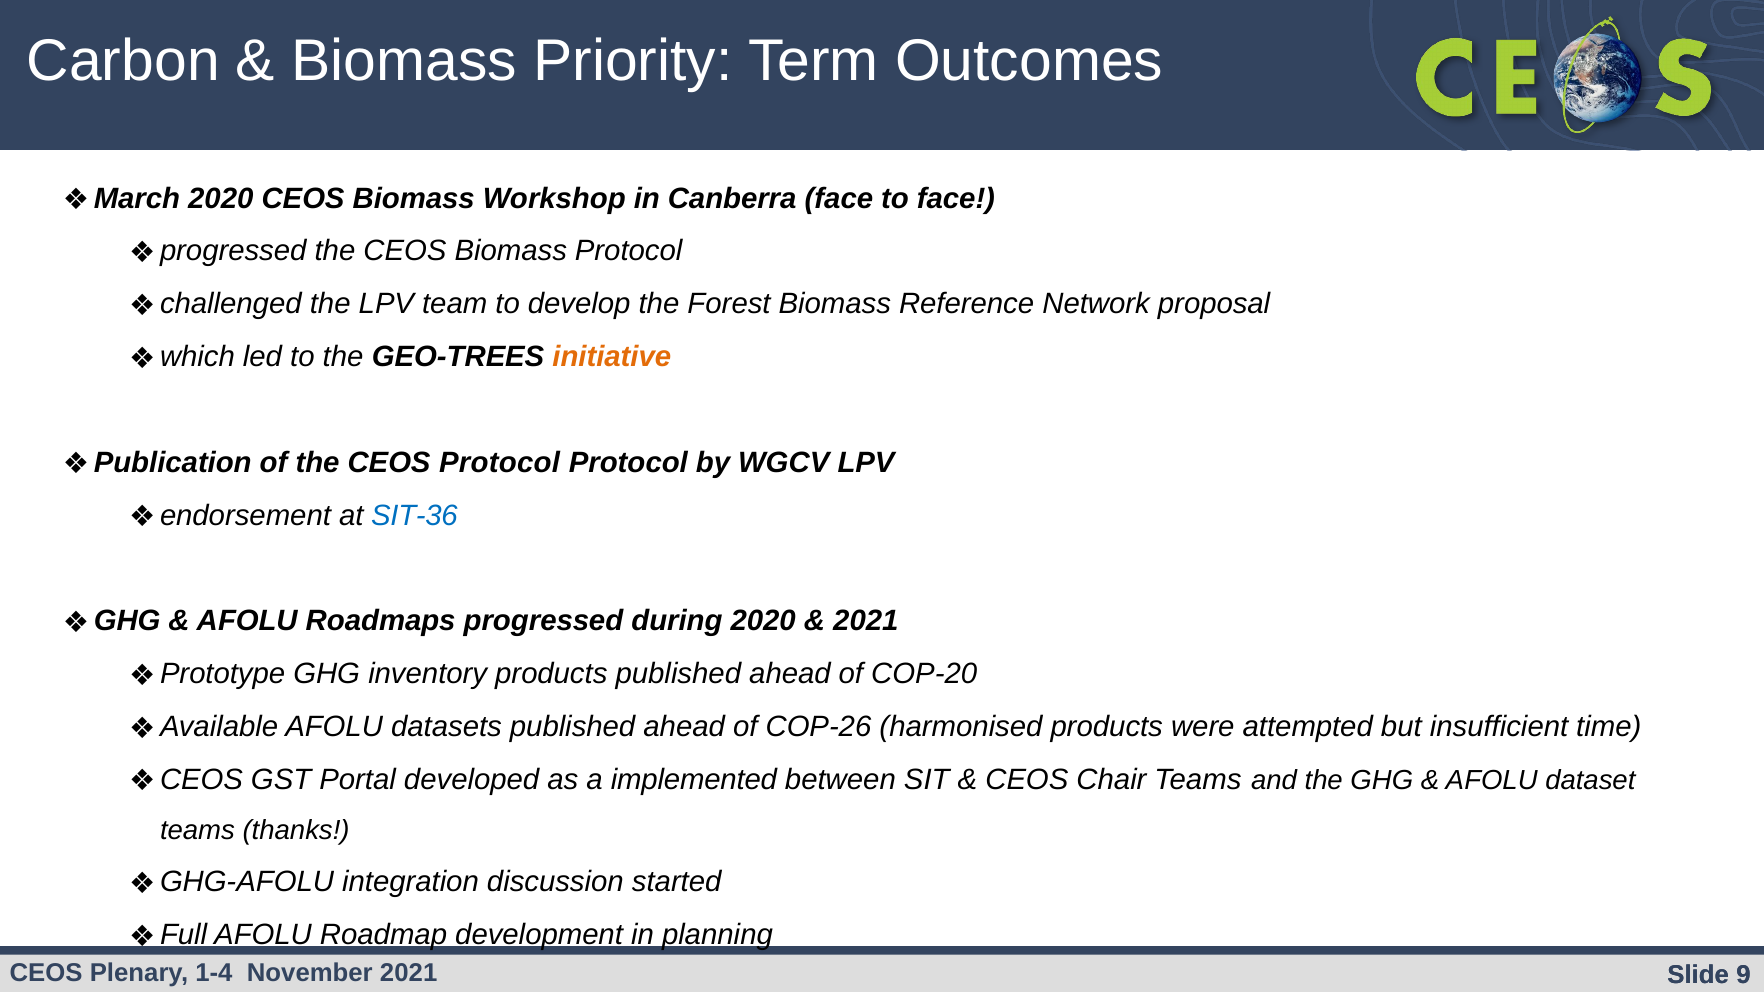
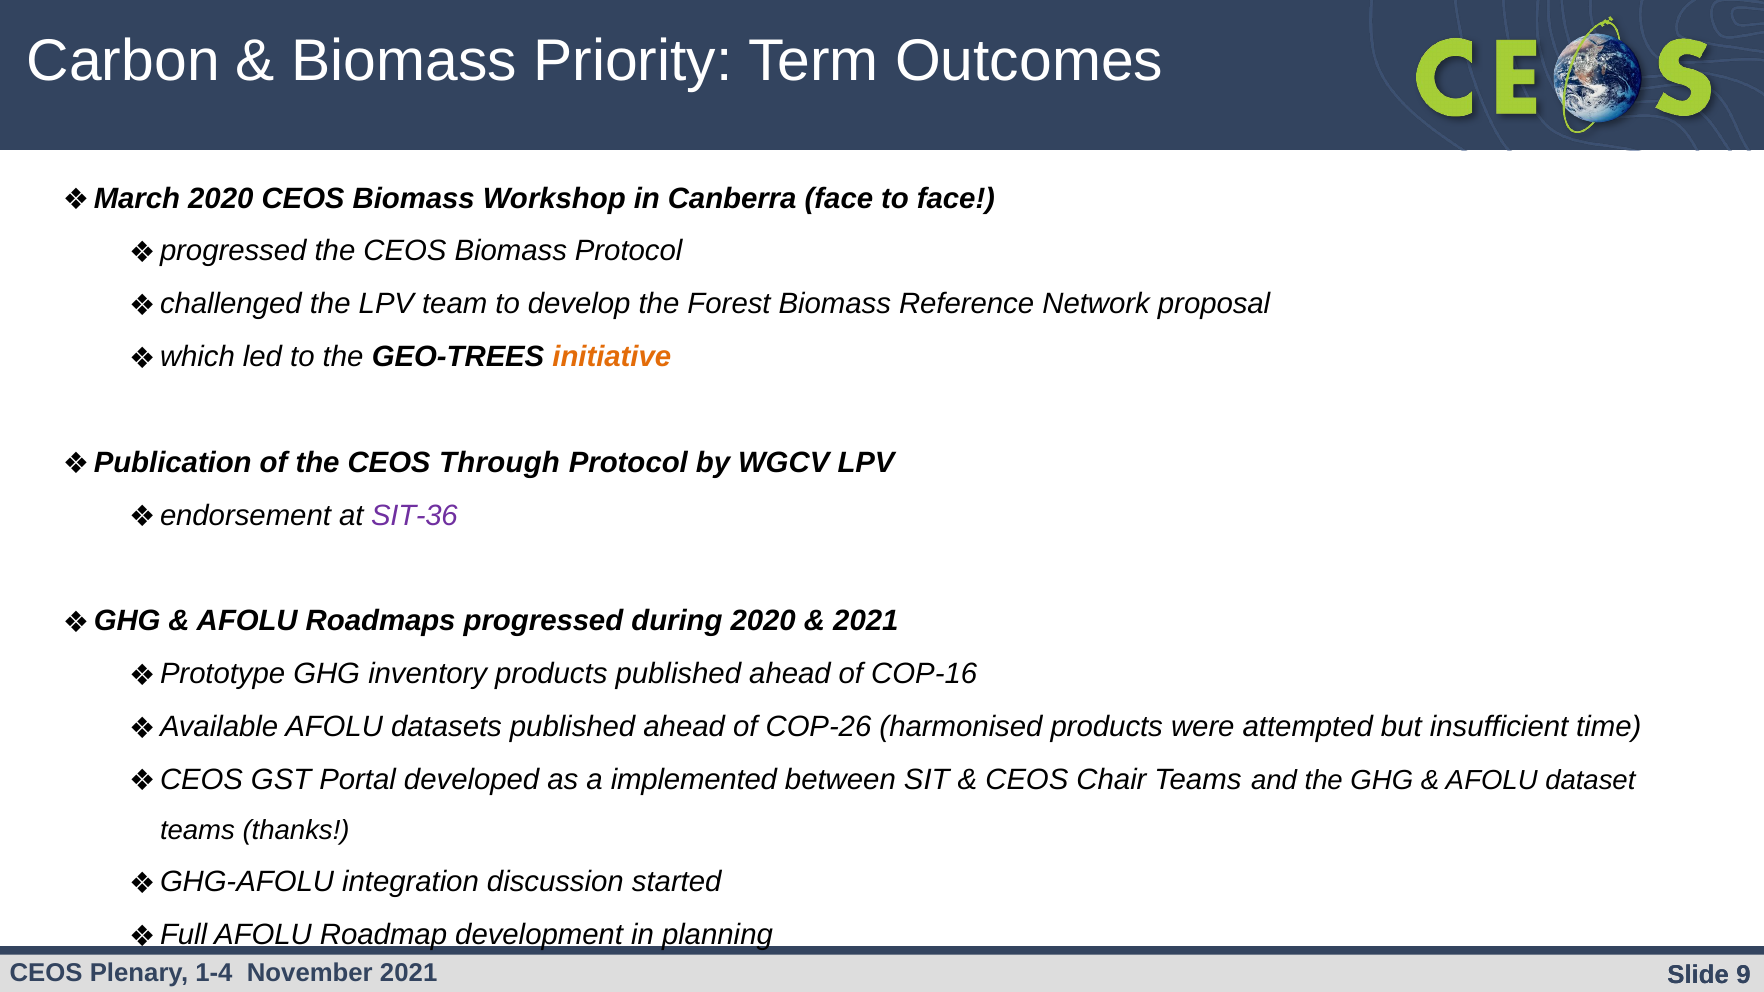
CEOS Protocol: Protocol -> Through (500, 463)
SIT-36 colour: blue -> purple (414, 516)
COP-20: COP-20 -> COP-16 (924, 674)
